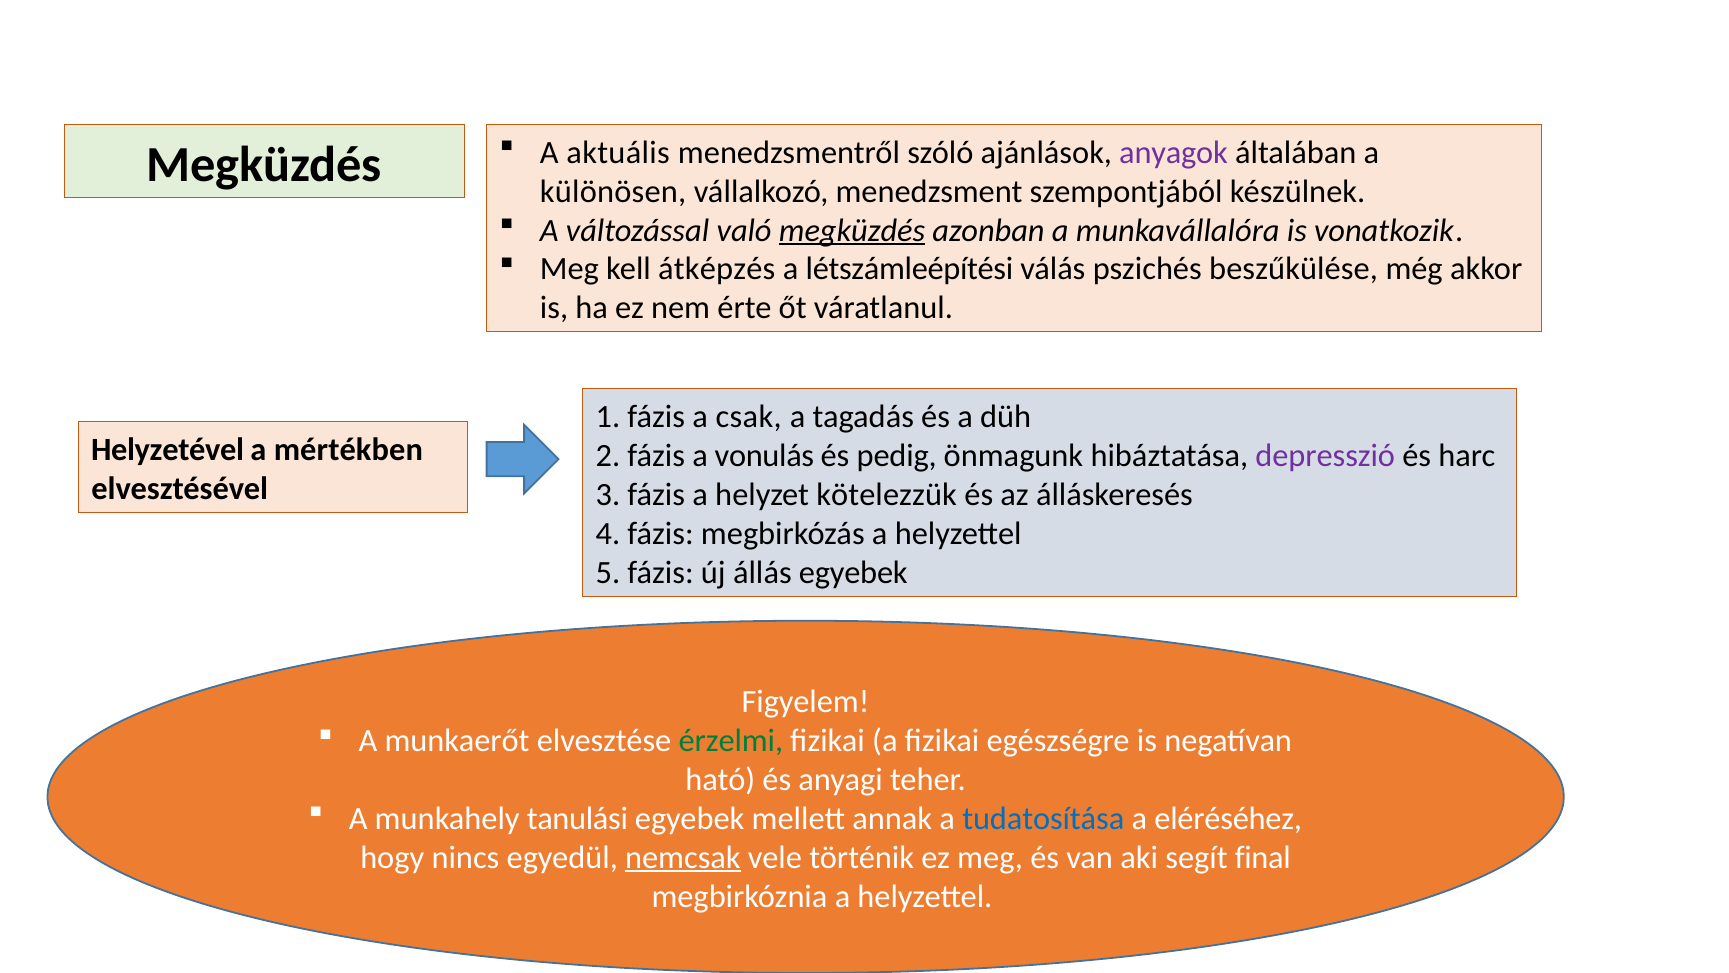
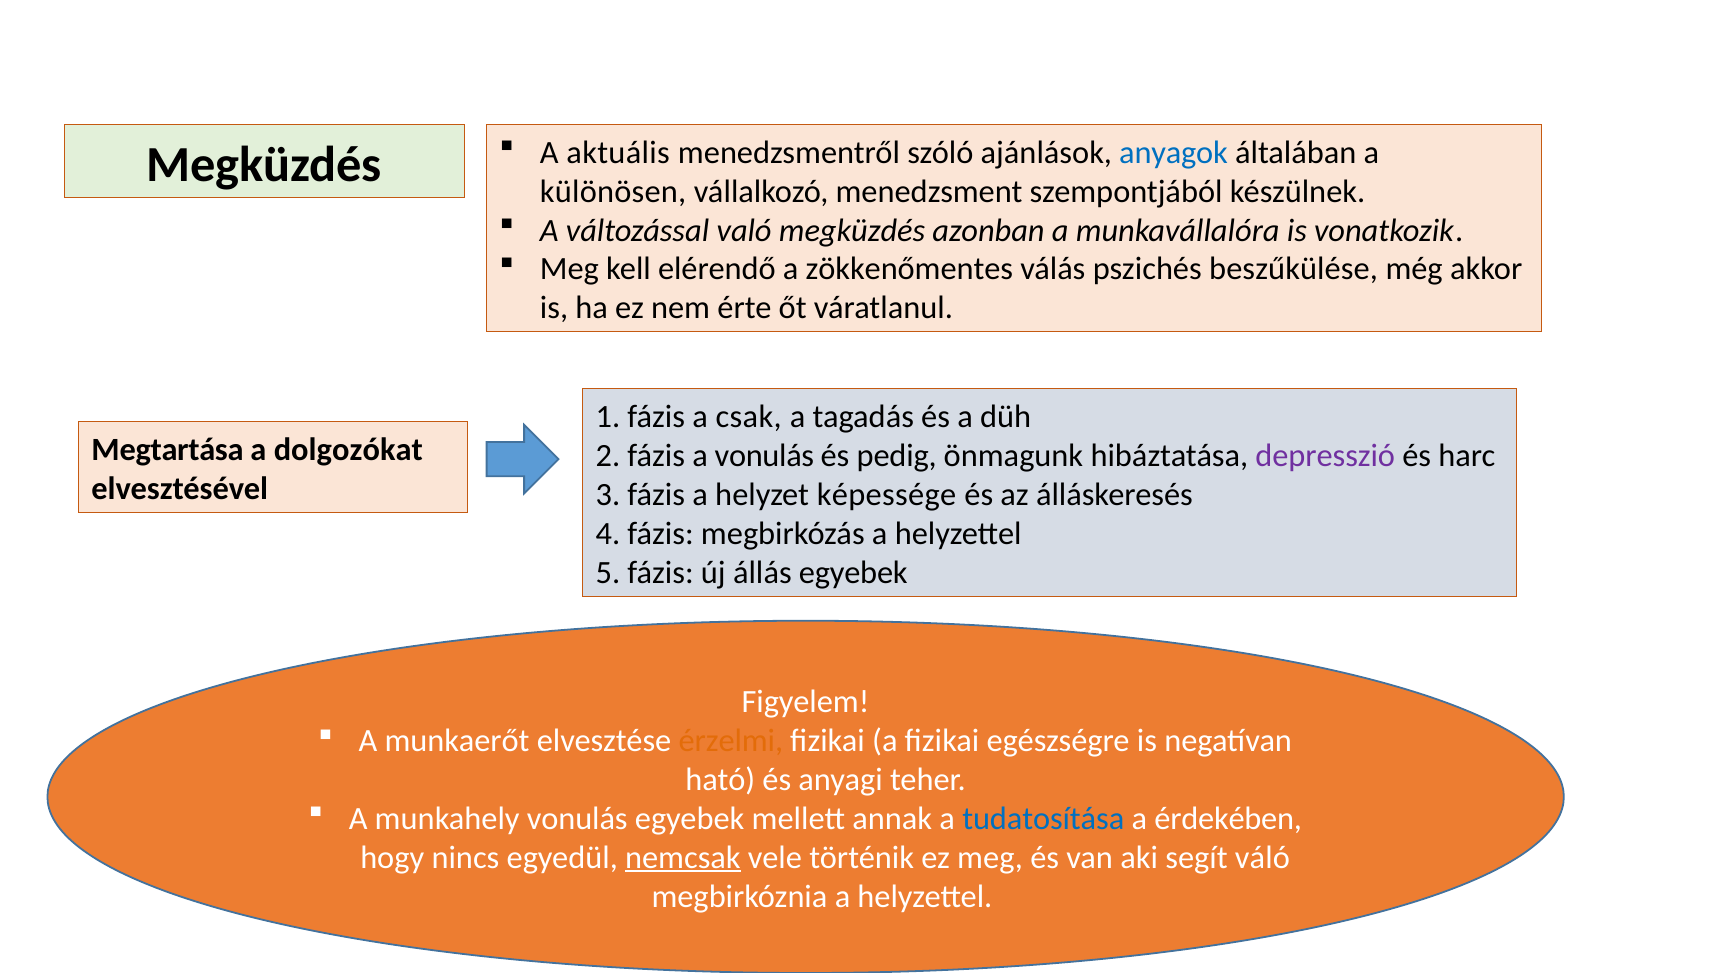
anyagok colour: purple -> blue (1174, 152)
megküzdés underline: present -> none (852, 230)
átképzés: átképzés -> elérendő (717, 269)
létszámleépítési: létszámleépítési -> zökkenőmentes (909, 269)
Helyzetével: Helyzetével -> Megtartása (168, 449)
mértékben: mértékben -> dolgozókat (348, 449)
kötelezzük: kötelezzük -> képessége (887, 494)
érzelmi colour: green -> orange (731, 740)
munkahely tanulási: tanulási -> vonulás (577, 818)
eléréséhez: eléréséhez -> érdekében (1228, 818)
final: final -> váló (1263, 857)
